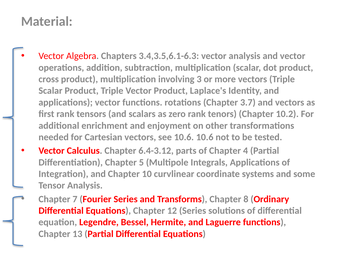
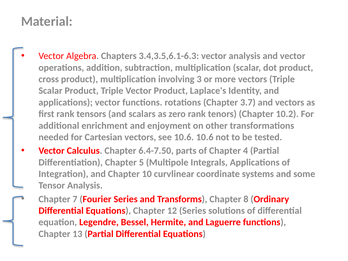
6.4-3.12: 6.4-3.12 -> 6.4-7.50 (156, 151)
